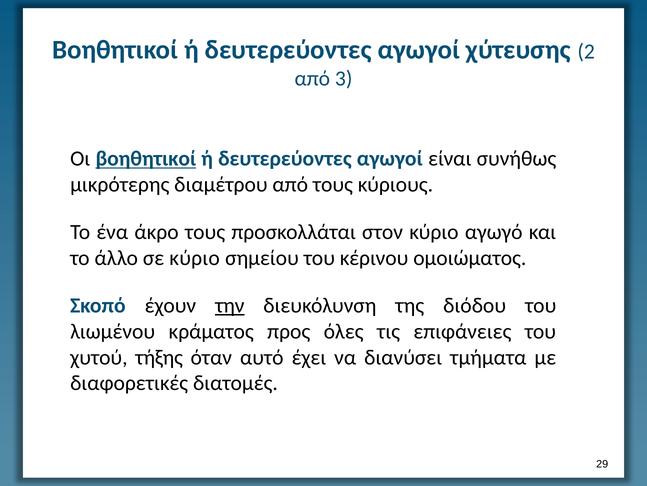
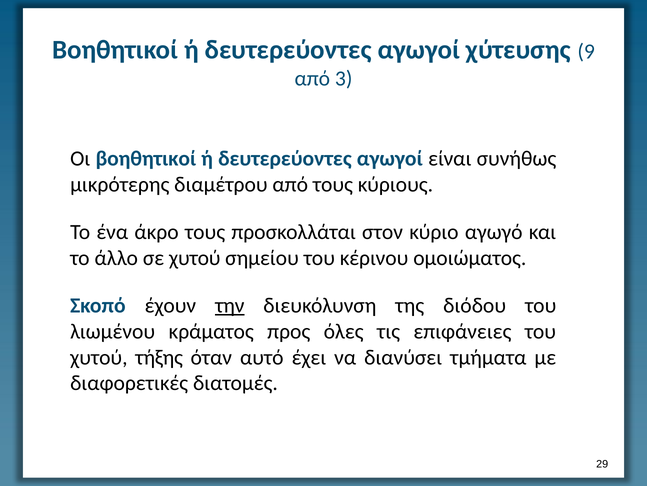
2: 2 -> 9 (586, 52)
βοηθητικοί underline: present -> none (146, 158)
σε κύριο: κύριο -> χυτού (195, 258)
